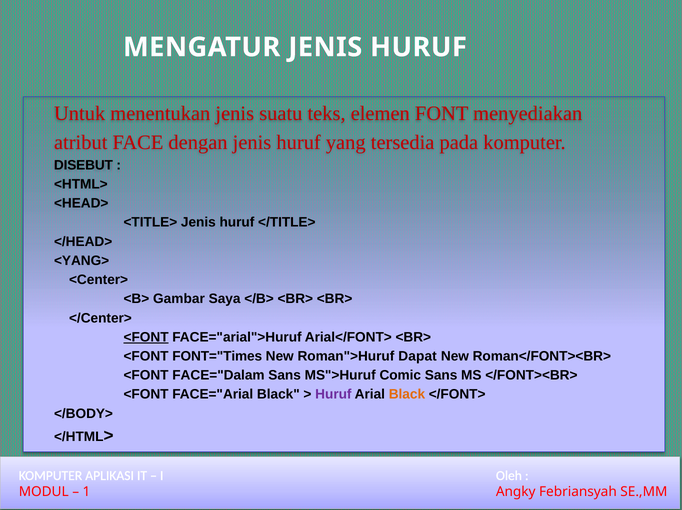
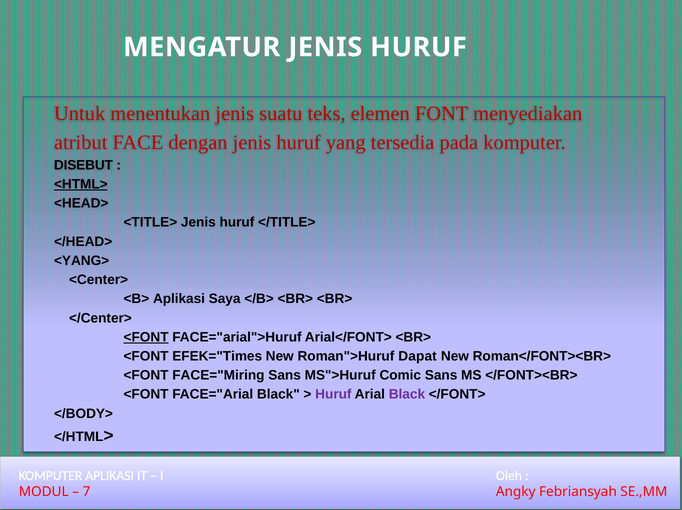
<HTML> underline: none -> present (81, 184)
<B> Gambar: Gambar -> Aplikasi (179, 299)
FONT="Times: FONT="Times -> EFEK="Times (217, 356)
FACE="Dalam: FACE="Dalam -> FACE="Miring (218, 375)
Black colour: orange -> purple (407, 394)
1: 1 -> 7 (86, 492)
